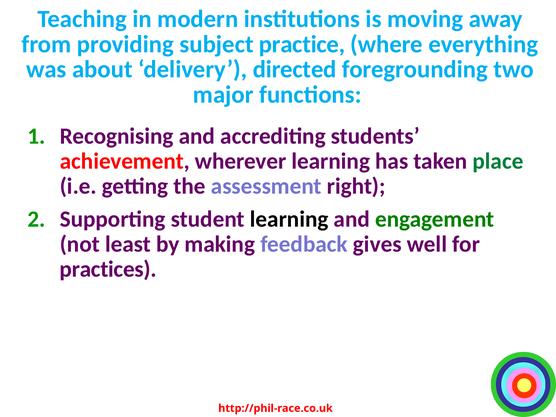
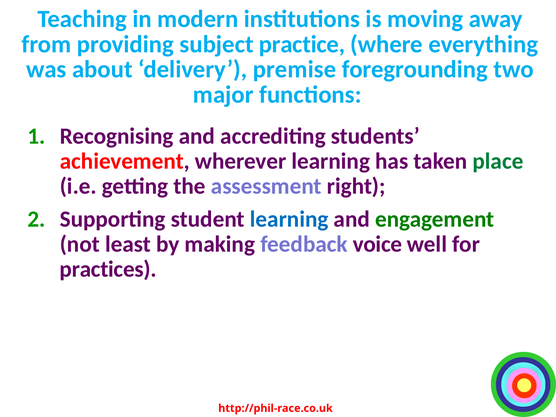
directed: directed -> premise (294, 69)
learning colour: black -> blue (289, 219)
gives: gives -> voice (377, 244)
